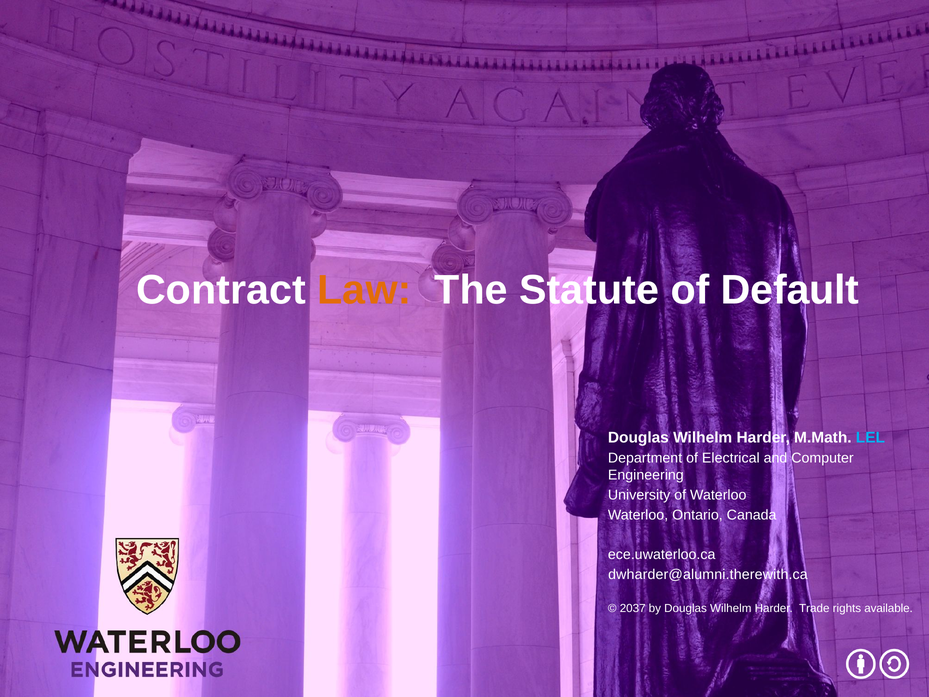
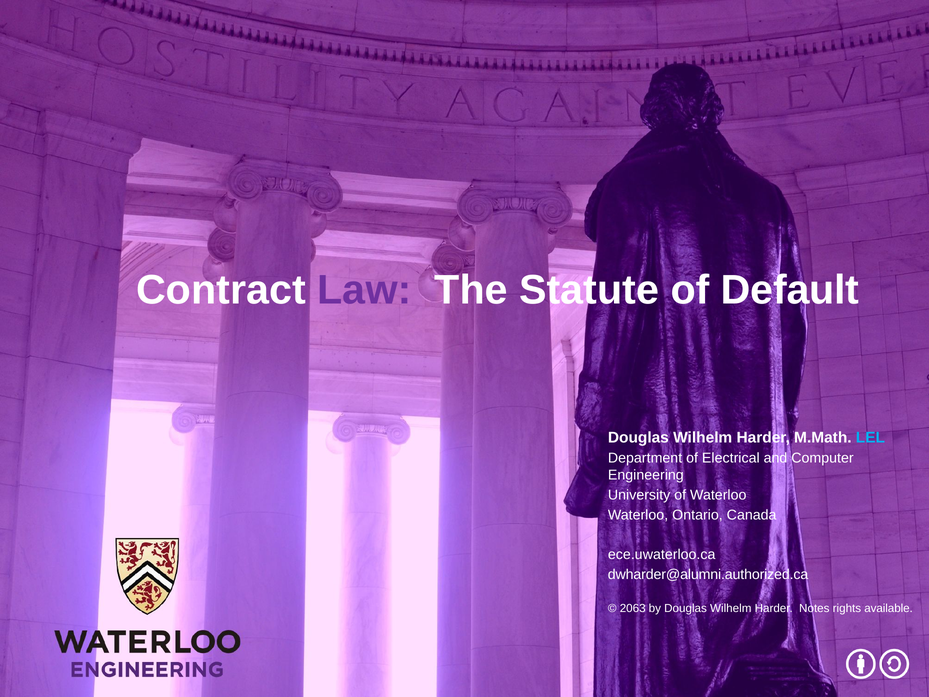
Law colour: orange -> purple (364, 290)
dwharder@alumni.therewith.ca: dwharder@alumni.therewith.ca -> dwharder@alumni.authorized.ca (708, 574)
2037: 2037 -> 2063 (633, 608)
Trade: Trade -> Notes (814, 608)
